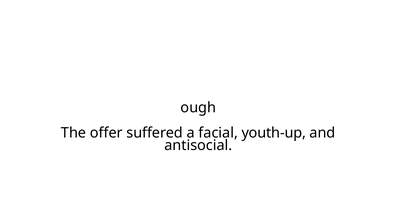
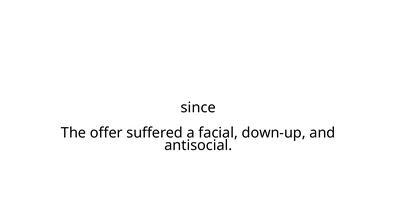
ough: ough -> since (198, 107)
youth-up: youth-up -> down-up (274, 132)
